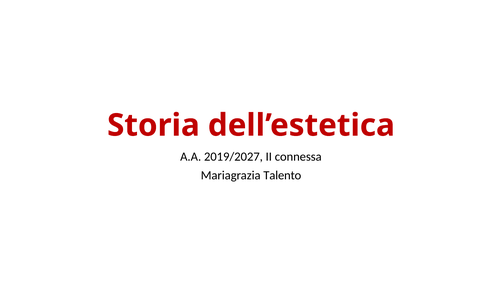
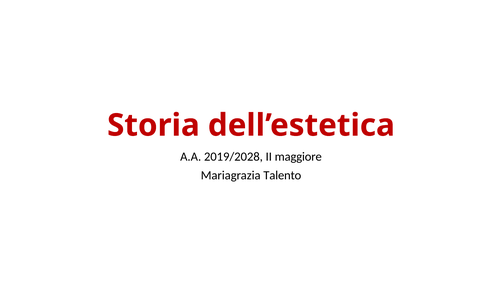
2019/2027: 2019/2027 -> 2019/2028 (233, 157)
connessa: connessa -> maggiore (298, 157)
